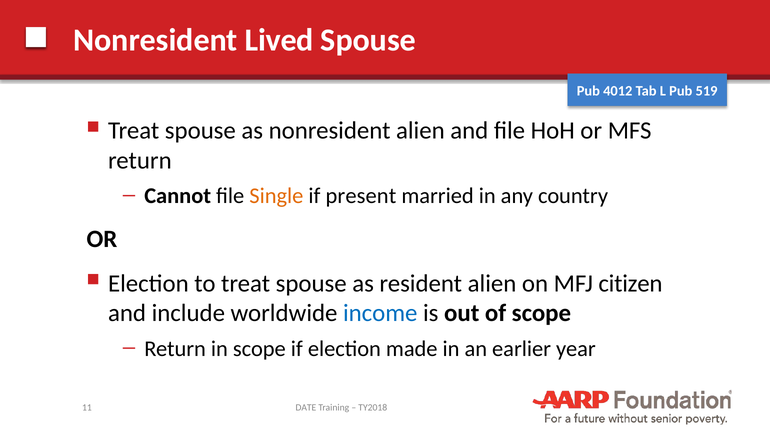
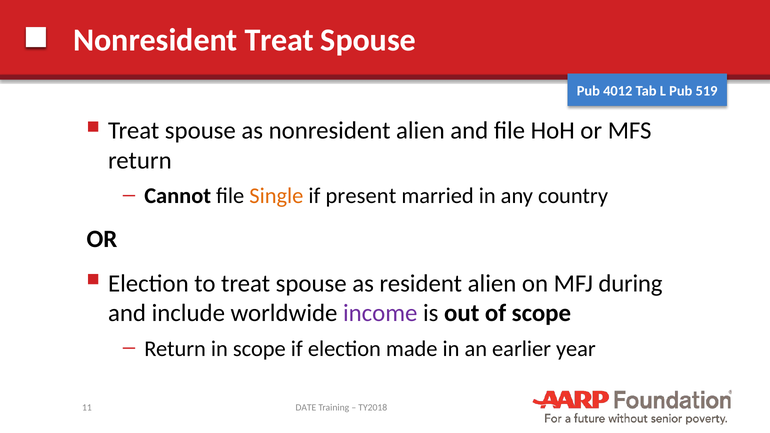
Nonresident Lived: Lived -> Treat (279, 40)
citizen: citizen -> during (630, 283)
income colour: blue -> purple (380, 313)
